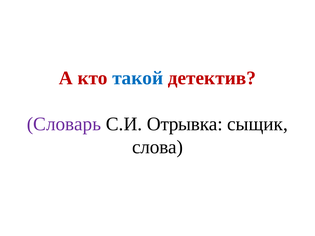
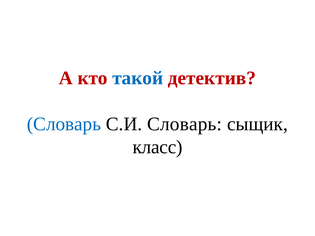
Словарь colour: purple -> blue (64, 124)
С.И Отрывка: Отрывка -> Словарь (185, 124)
слова: слова -> класс (158, 147)
